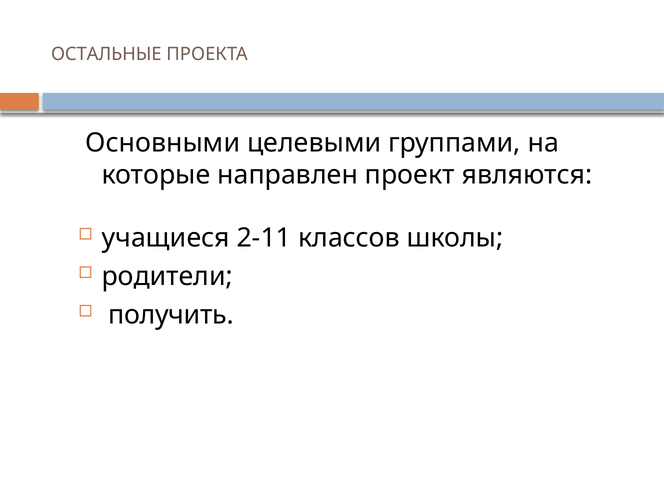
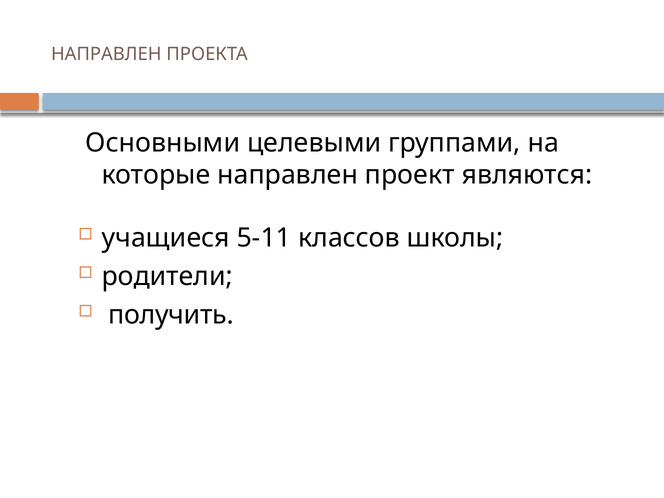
ОСТАЛЬНЫЕ: ОСТАЛЬНЫЕ -> НАПРАВЛЕН (106, 54)
2-11: 2-11 -> 5-11 (264, 238)
